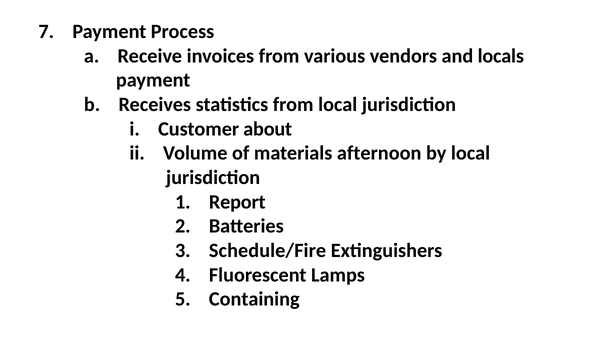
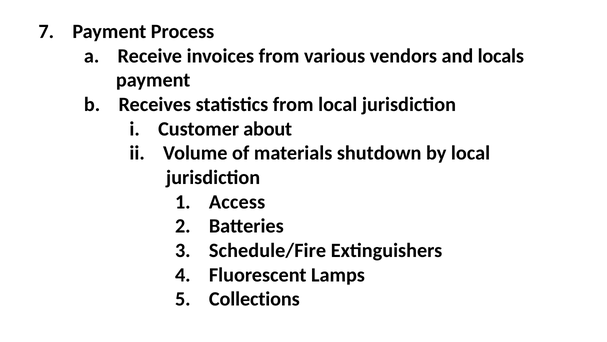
afternoon: afternoon -> shutdown (379, 153)
Report: Report -> Access (237, 202)
Containing: Containing -> Collections (254, 299)
